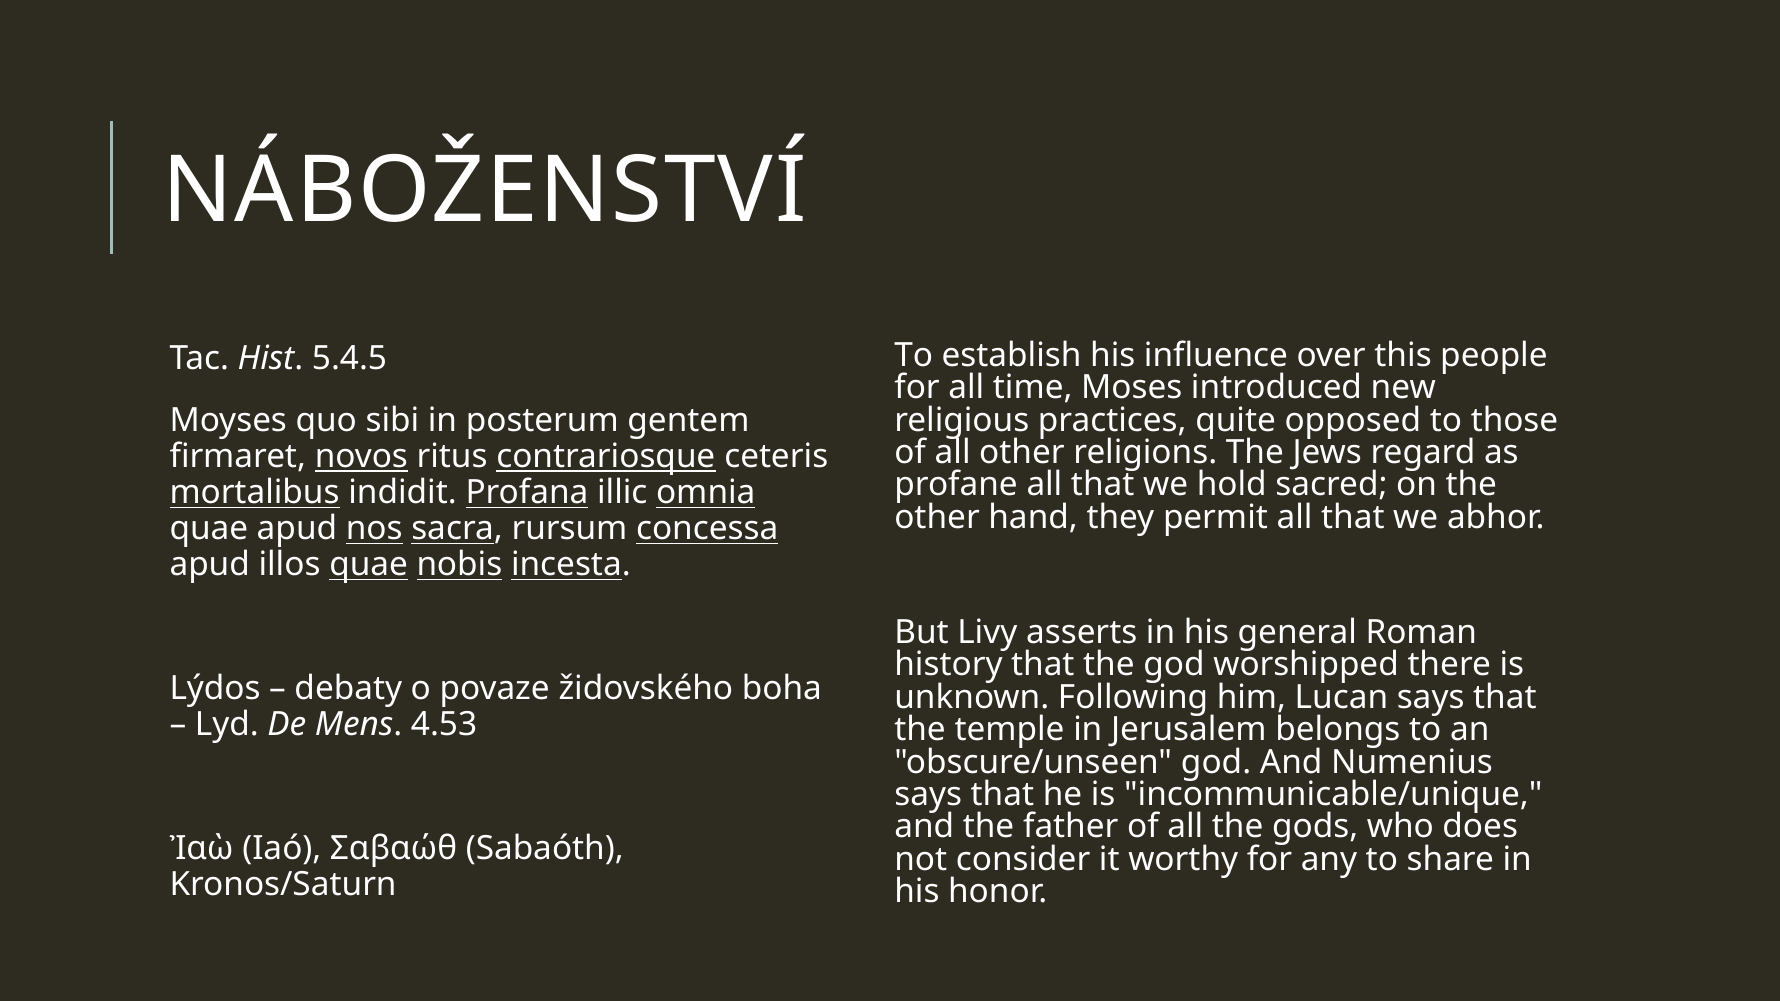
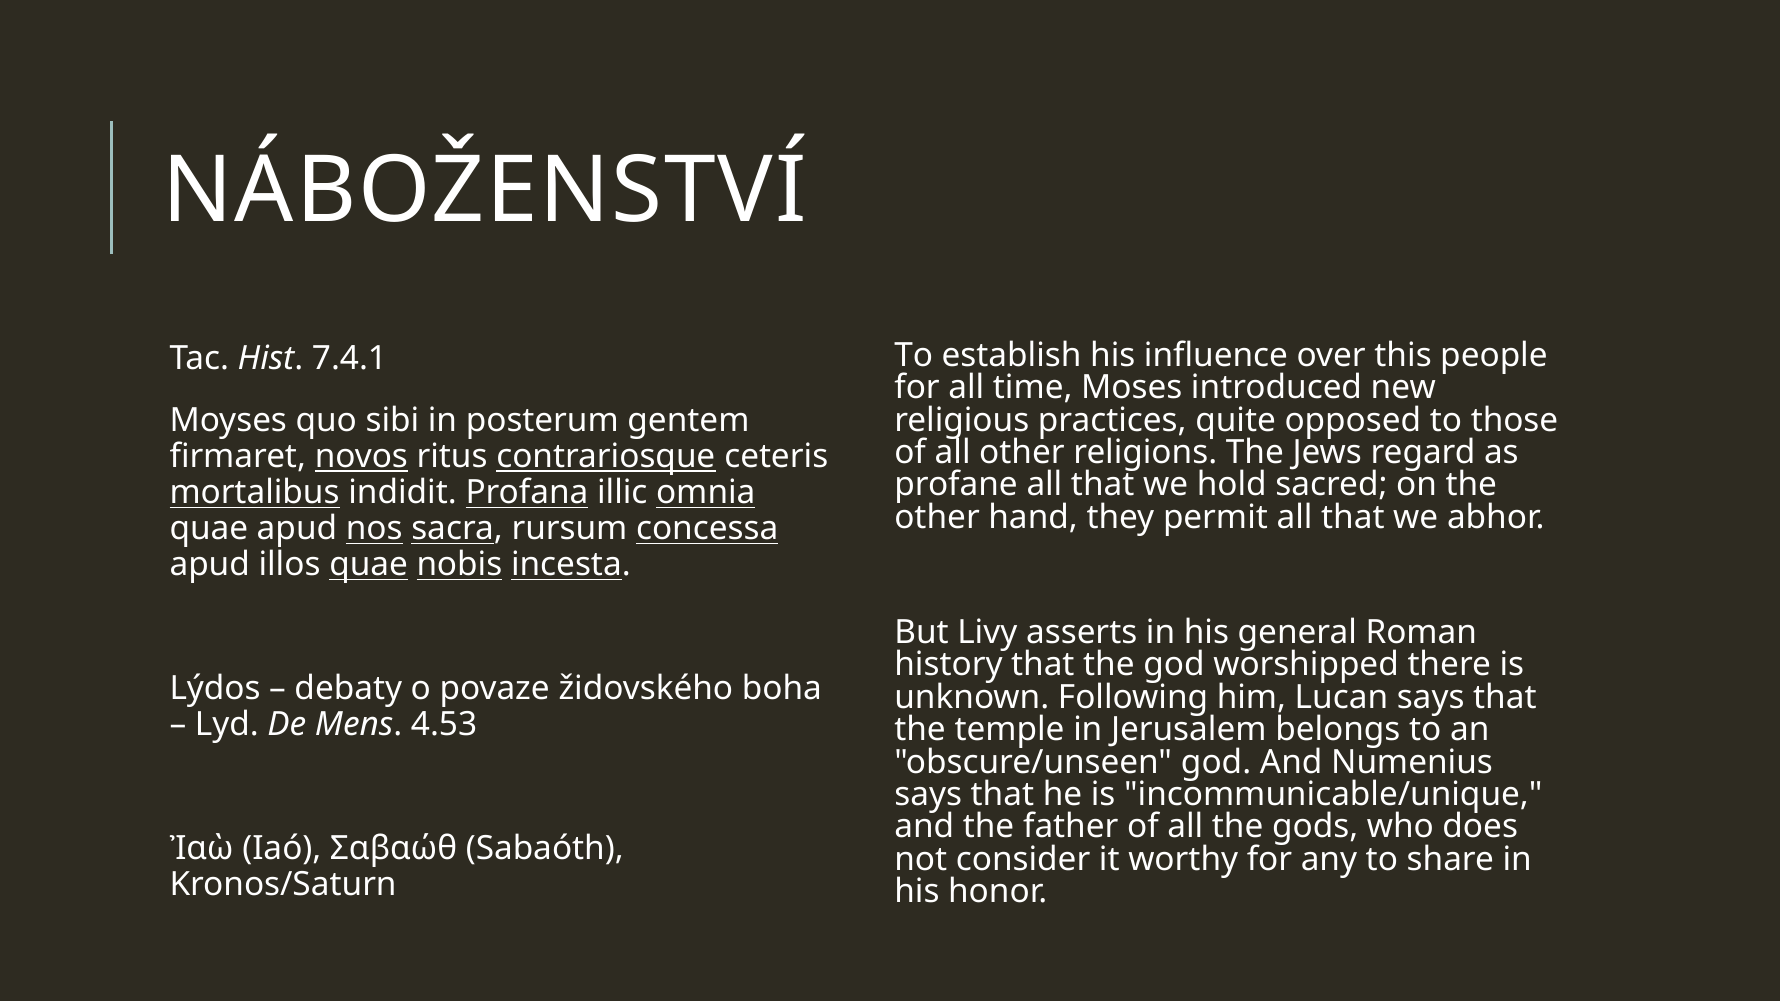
5.4.5: 5.4.5 -> 7.4.1 (349, 358)
